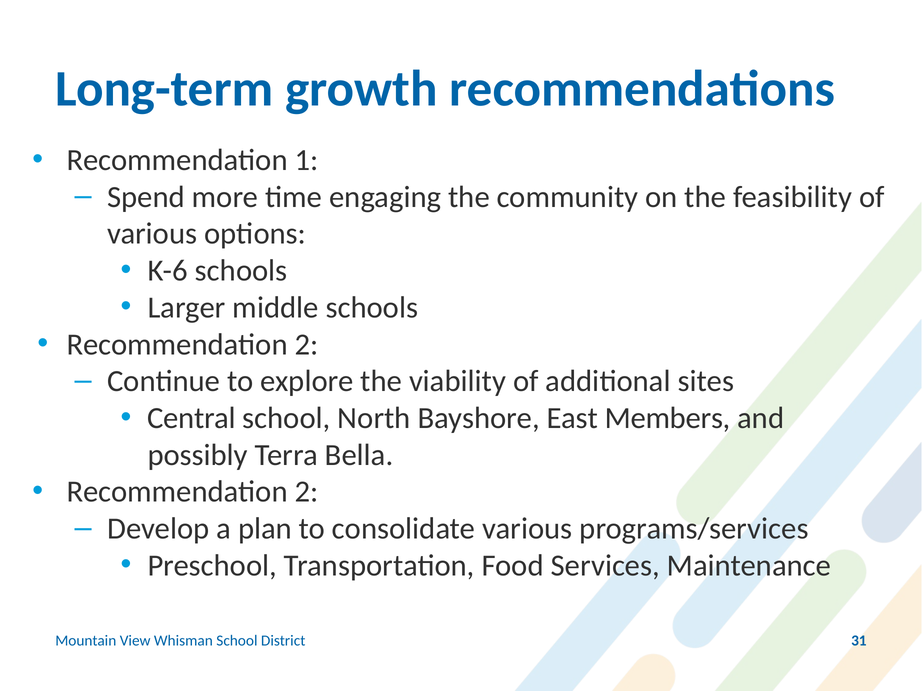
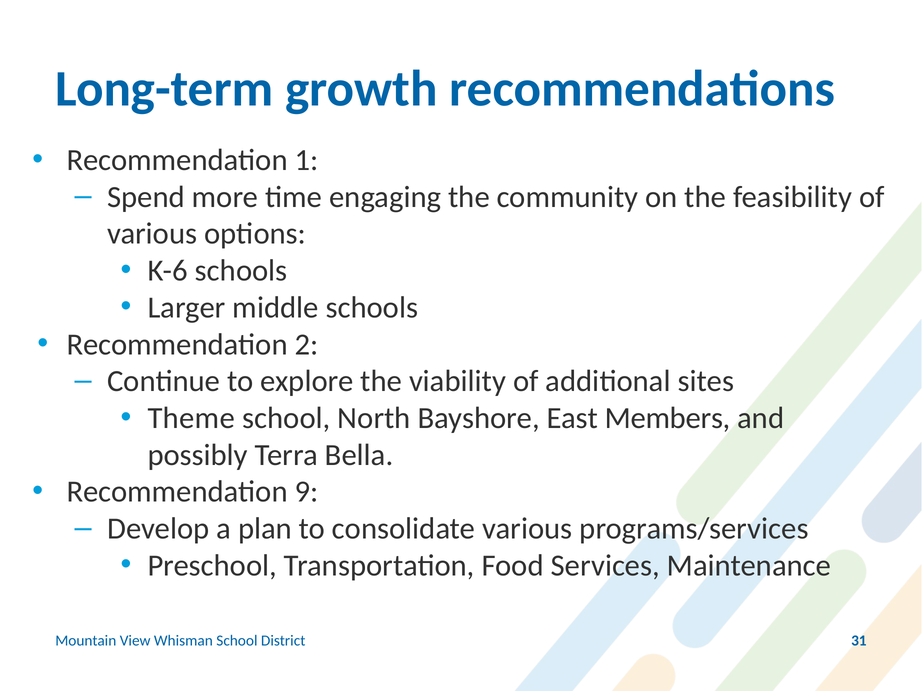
Central: Central -> Theme (191, 418)
2: 2 -> 9 (307, 492)
